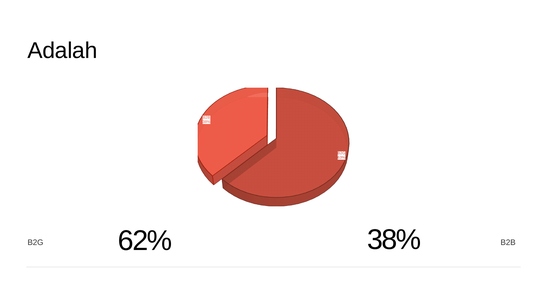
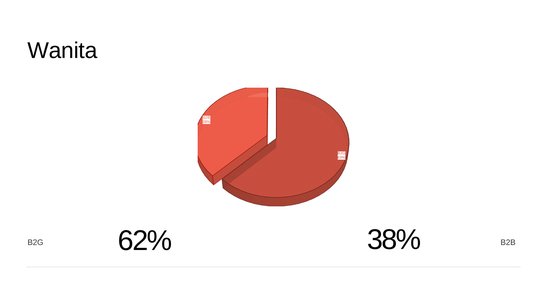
Adalah: Adalah -> Wanita (62, 50)
